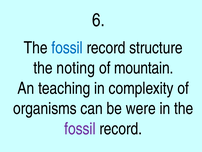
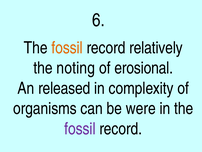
fossil colour: blue -> orange (67, 48)
structure: structure -> relatively (156, 48)
mountain: mountain -> erosional (144, 68)
teaching: teaching -> released (64, 88)
